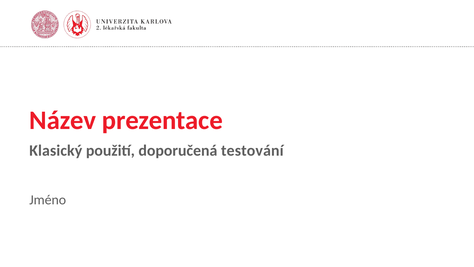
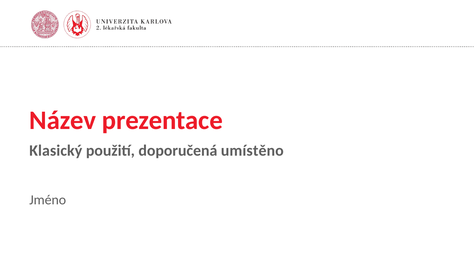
testování: testování -> umístěno (252, 150)
